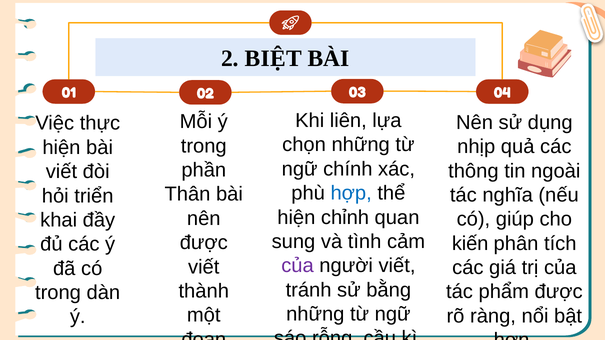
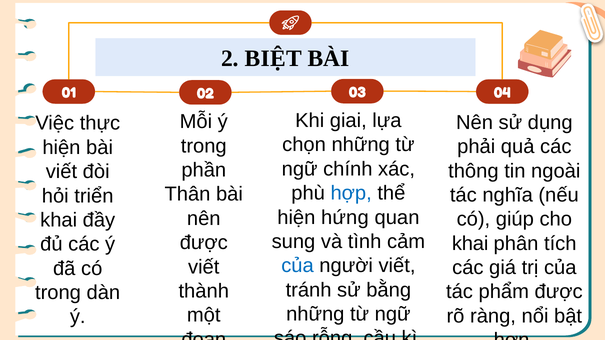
liên: liên -> giai (348, 121)
nhịp: nhịp -> phải (476, 147)
chỉnh: chỉnh -> hứng (345, 218)
kiến: kiến -> khai (470, 244)
của colour: purple -> blue (298, 266)
